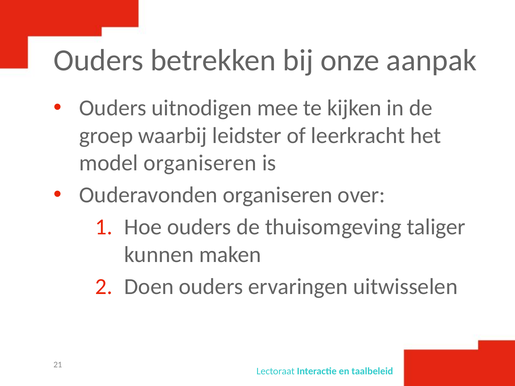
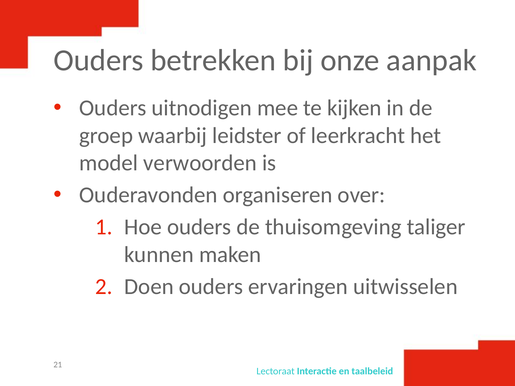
model organiseren: organiseren -> verwoorden (200, 163)
